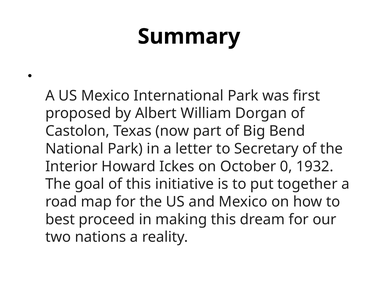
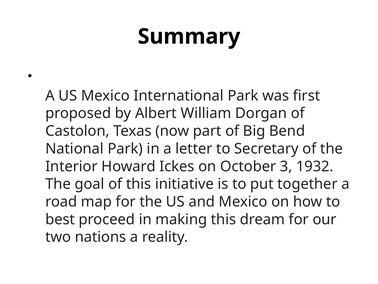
0: 0 -> 3 (286, 166)
